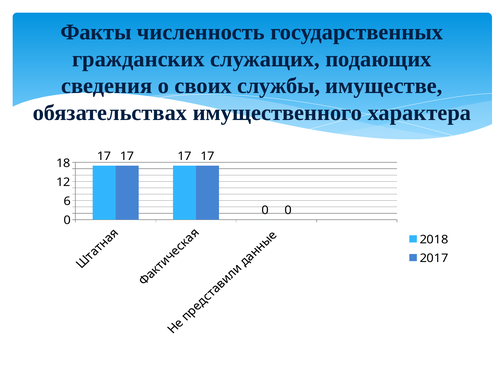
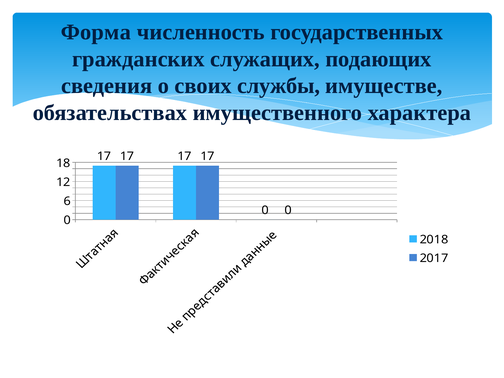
Факты: Факты -> Форма (96, 32)
